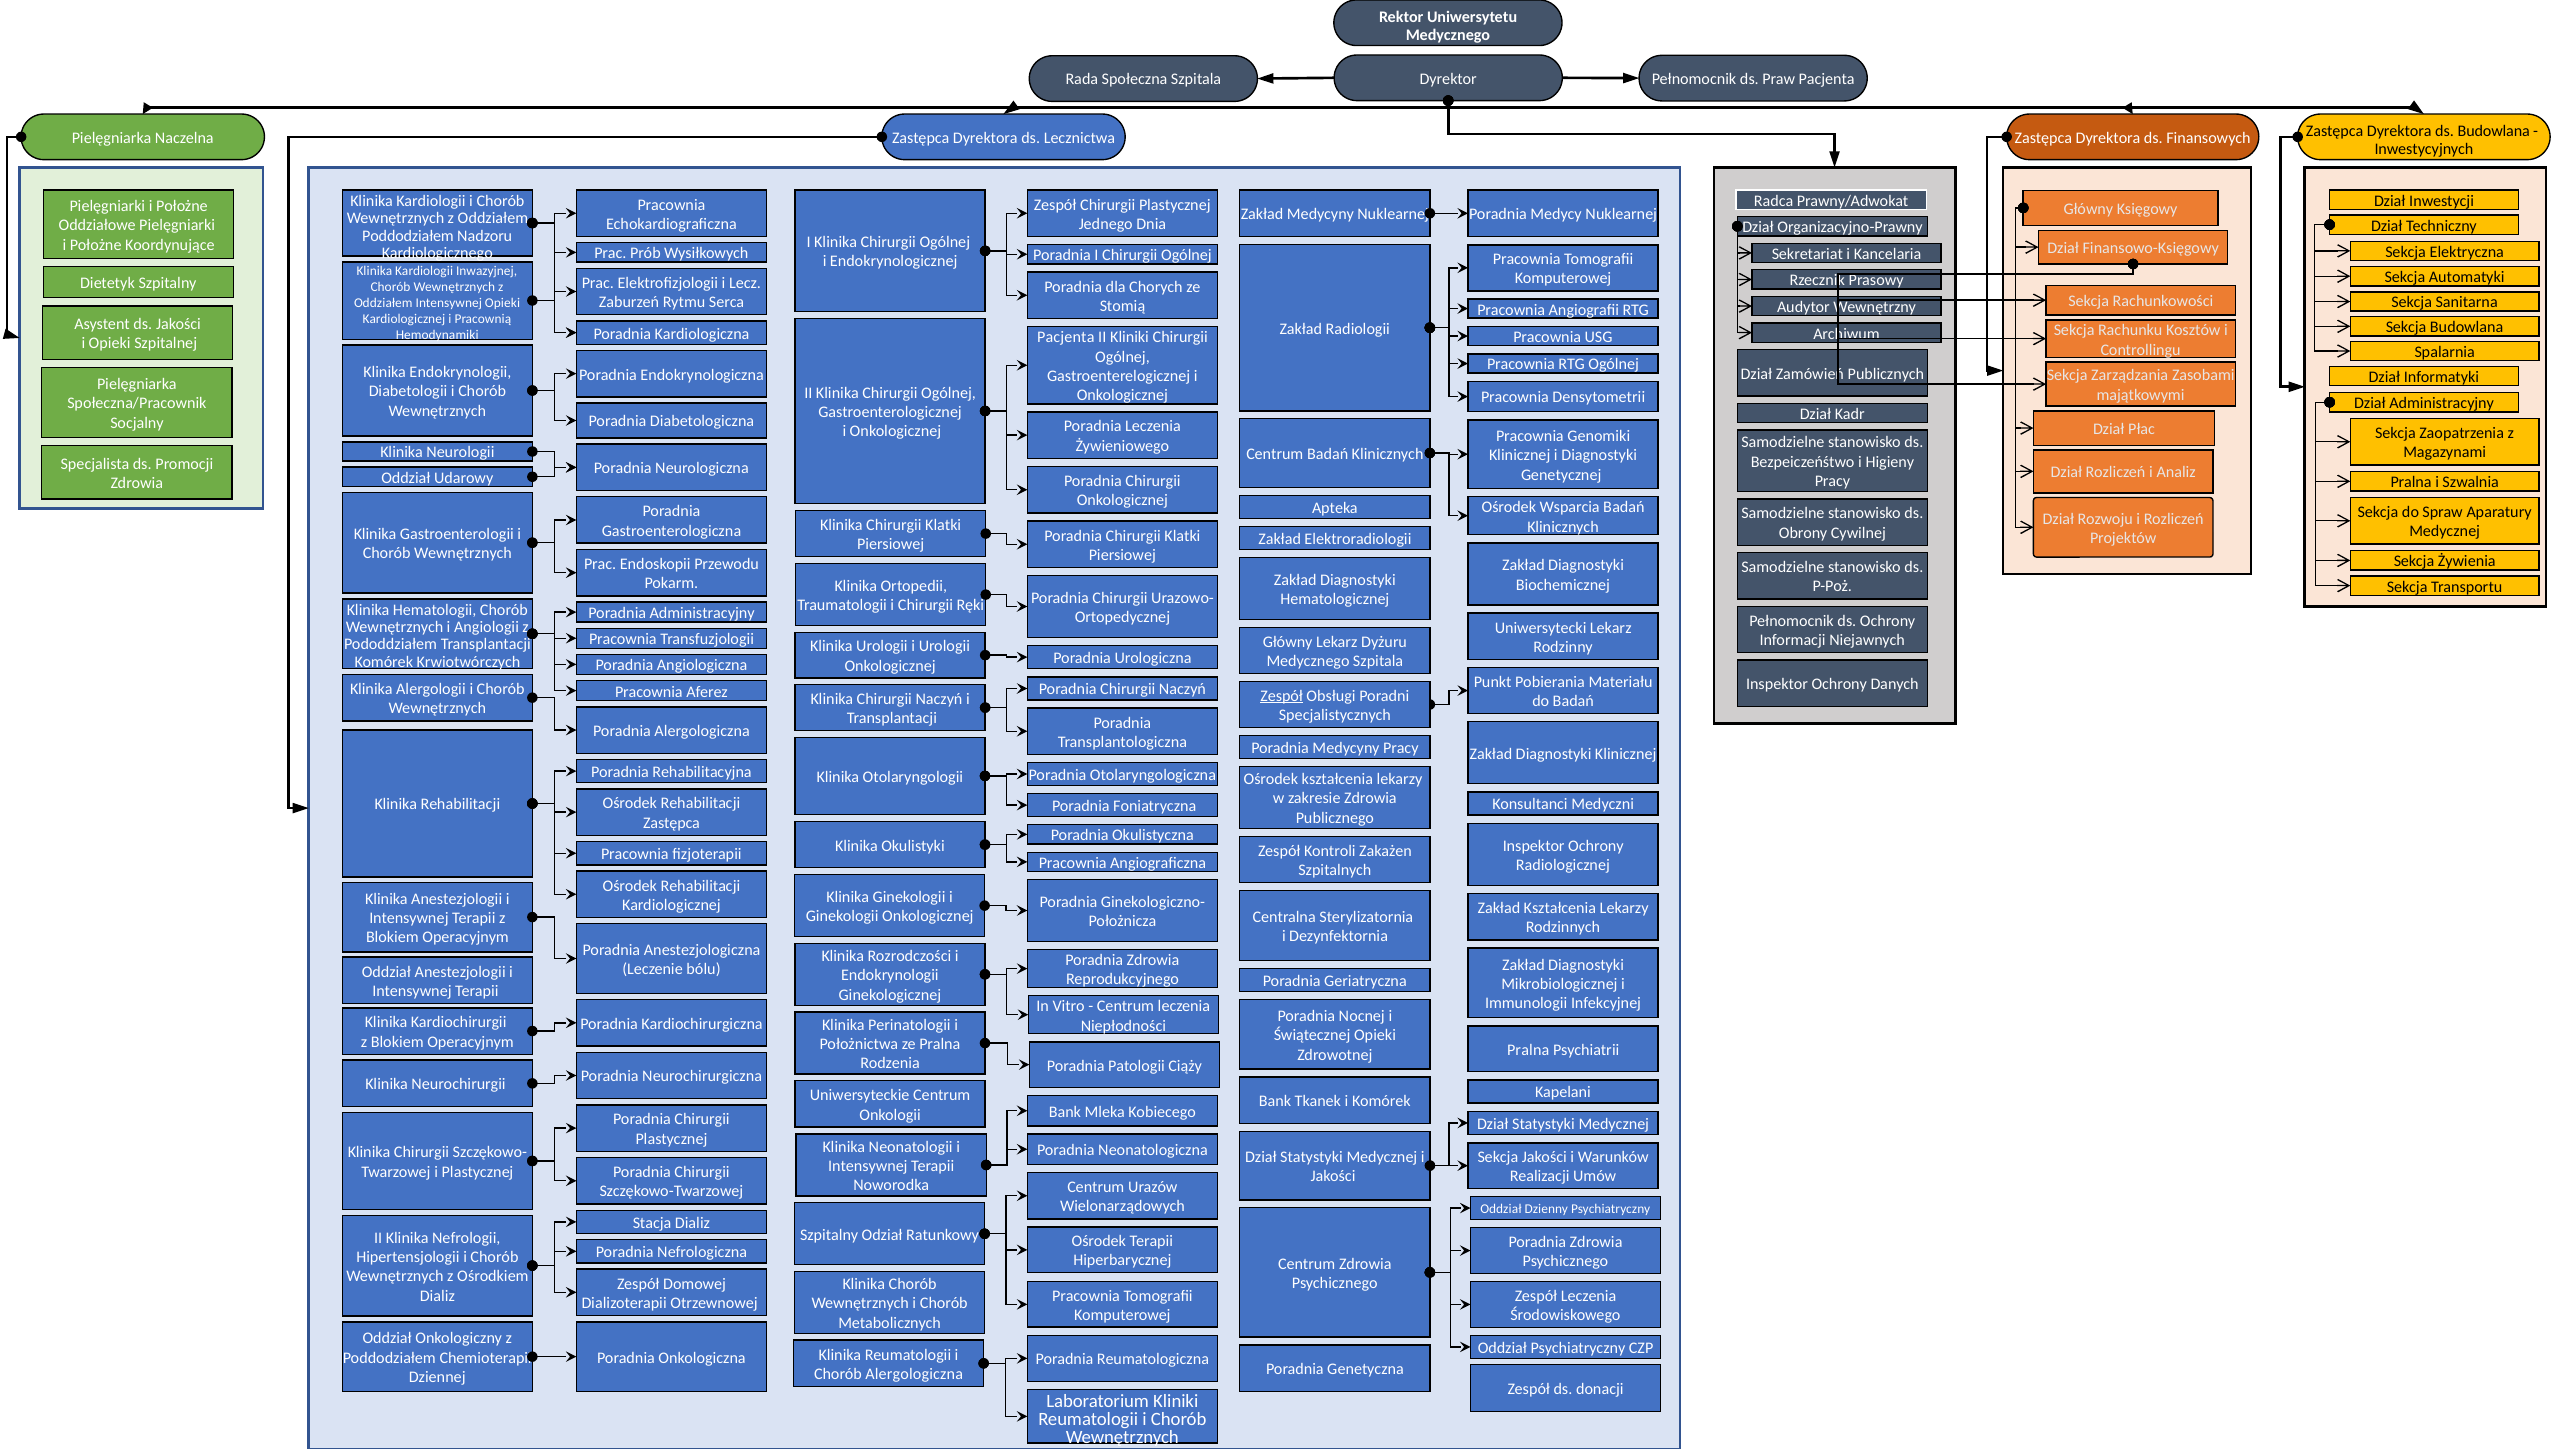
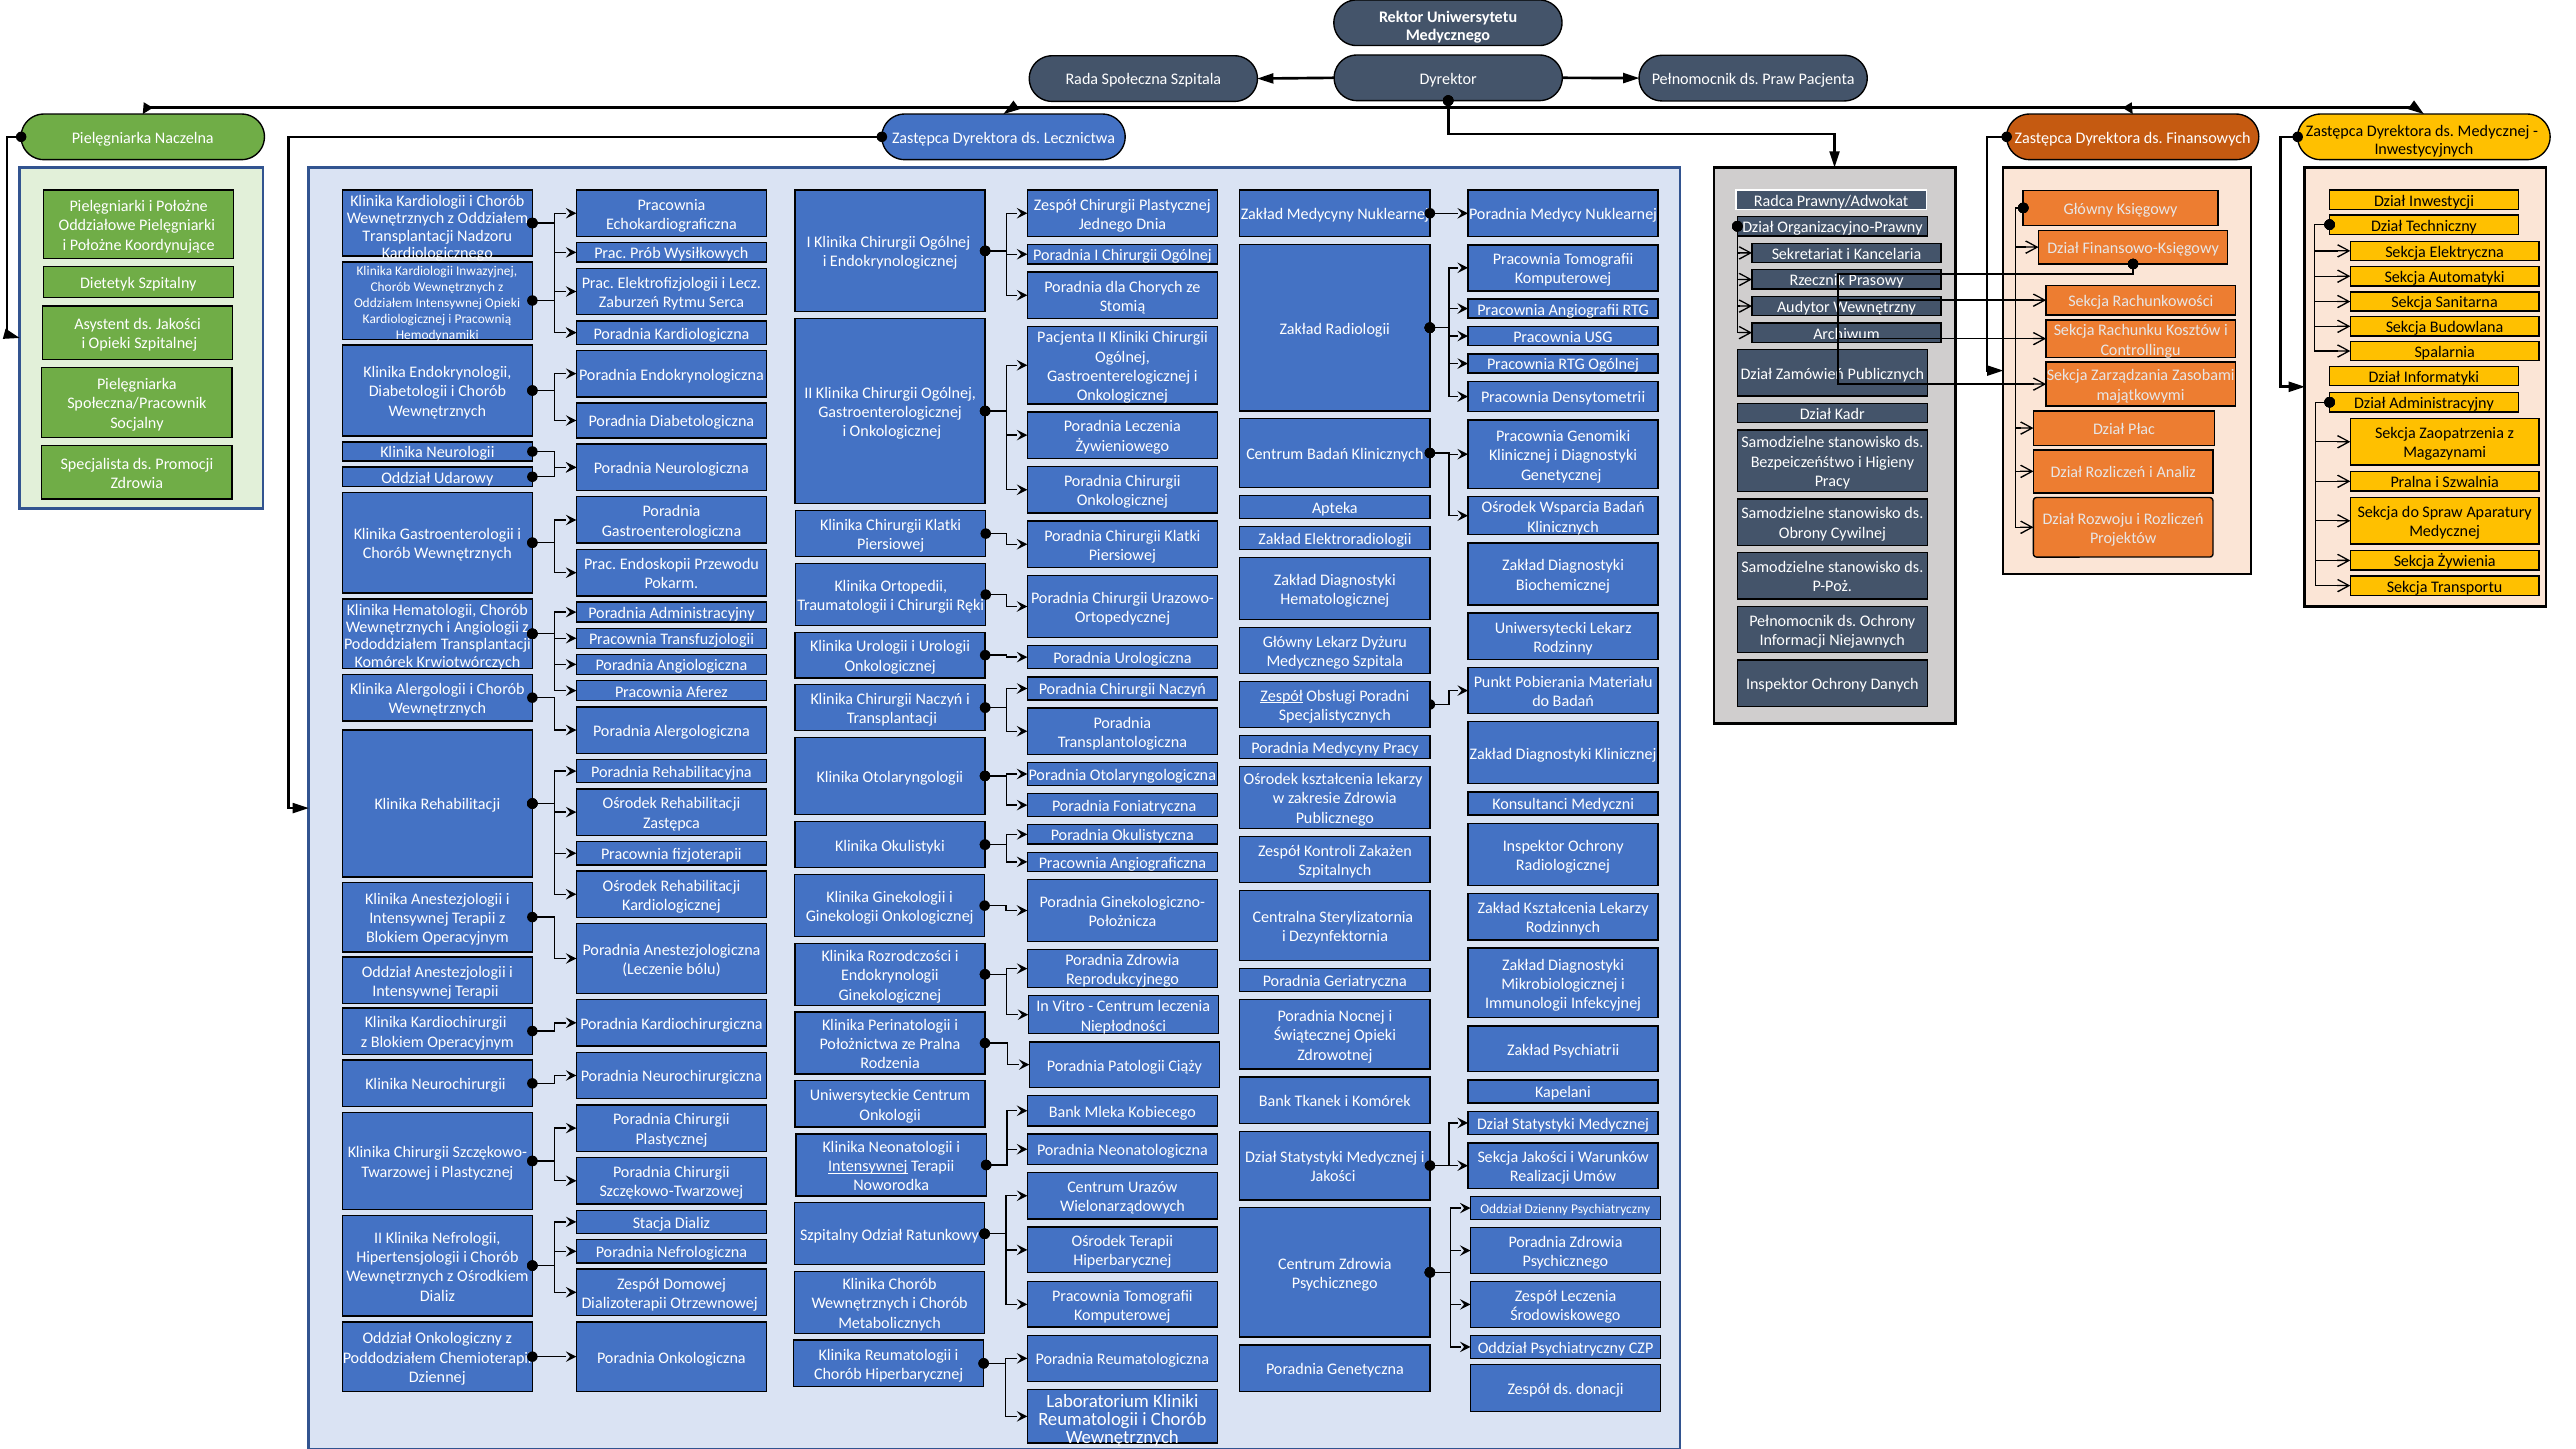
ds Budowlana: Budowlana -> Medycznej (2494, 131)
Poddodziałem: Poddodziałem -> Transplantacji (408, 236)
Pralna: Pralna -> Zakład (1528, 1050)
Intensywnej underline: none -> present (868, 1166)
Chorób Alergologiczna: Alergologiczna -> Hiperbarycznej (914, 1374)
